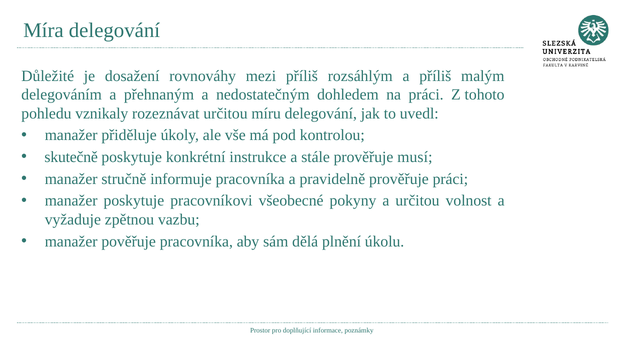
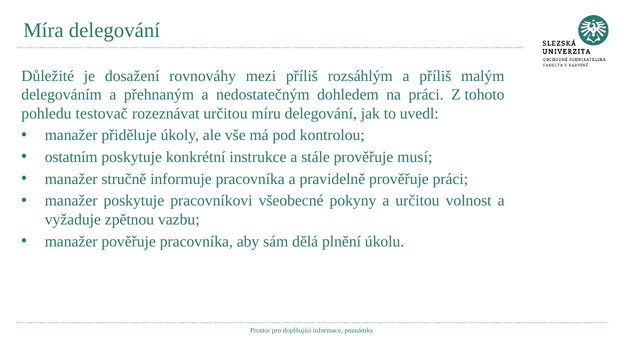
vznikaly: vznikaly -> testovač (102, 113)
skutečně: skutečně -> ostatním (71, 157)
